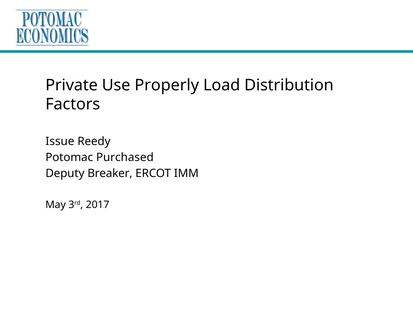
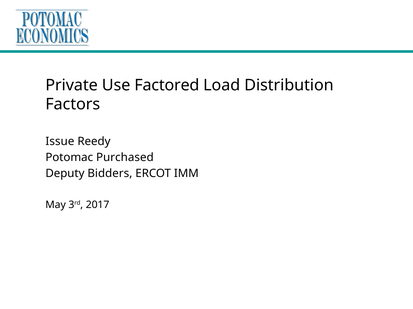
Properly: Properly -> Factored (167, 85)
Breaker: Breaker -> Bidders (110, 174)
